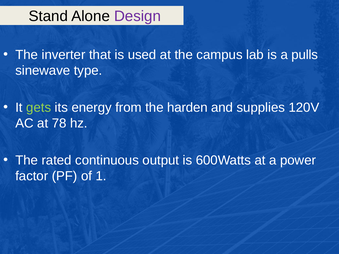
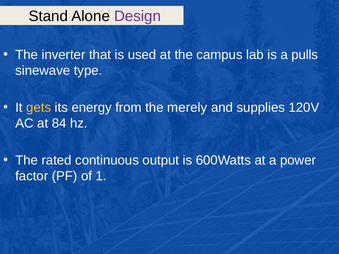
gets colour: light green -> yellow (39, 108)
harden: harden -> merely (187, 108)
78: 78 -> 84 (59, 123)
